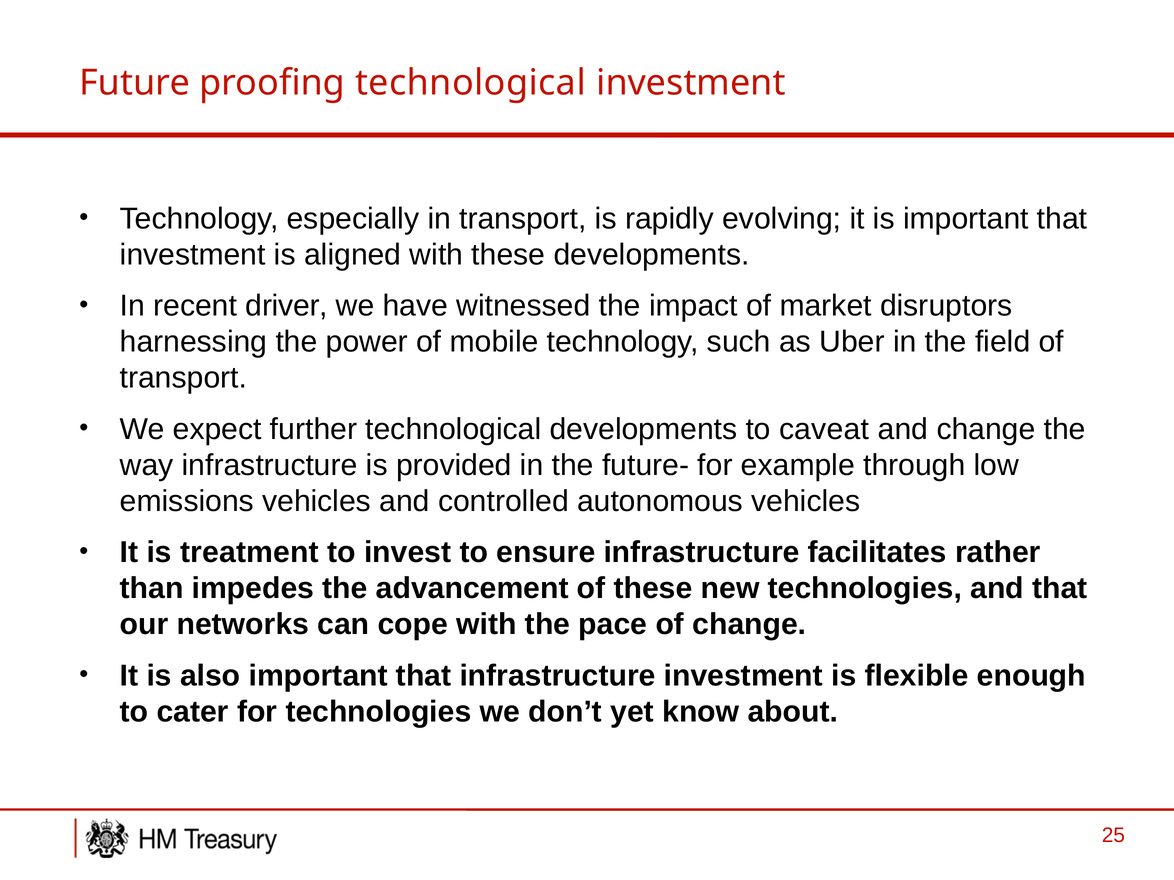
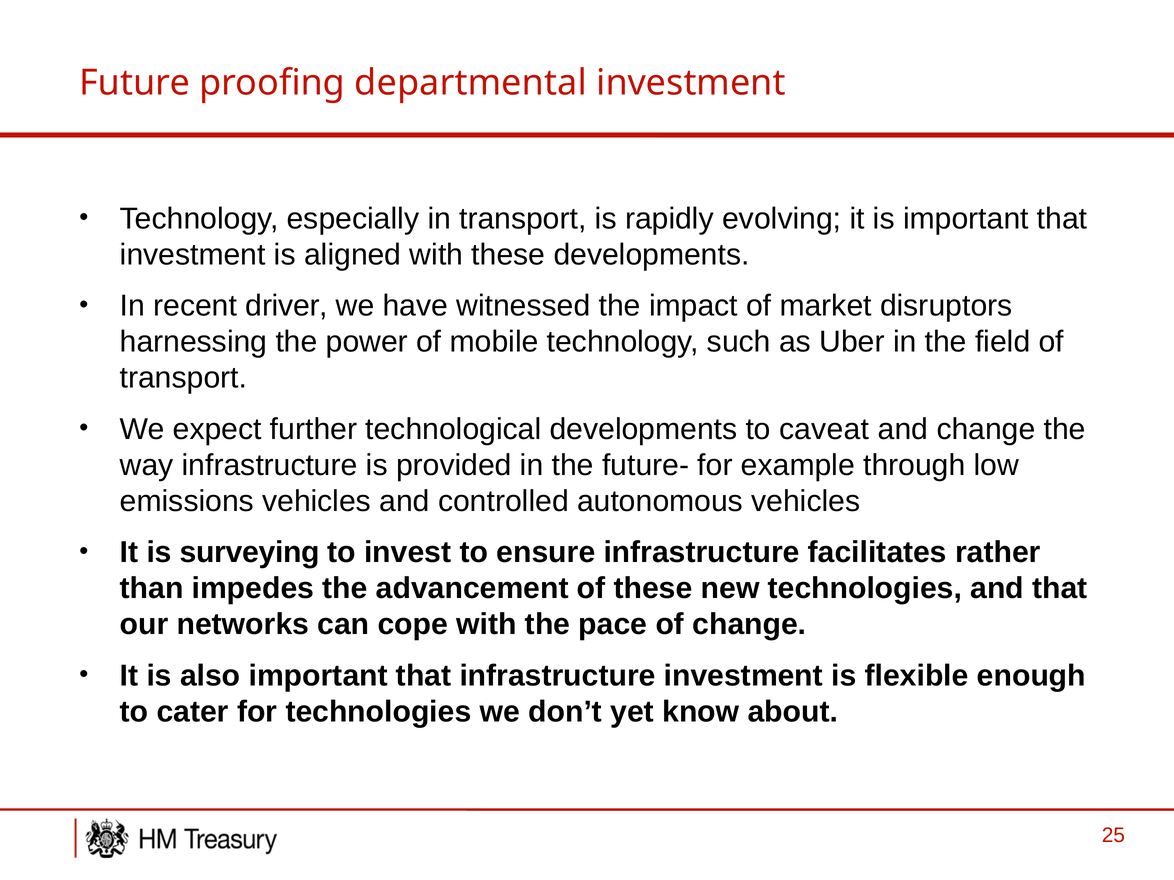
proofing technological: technological -> departmental (471, 83)
treatment: treatment -> surveying (250, 553)
